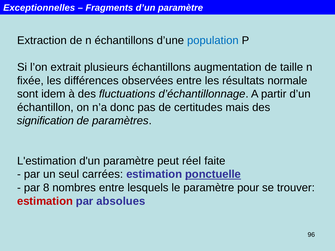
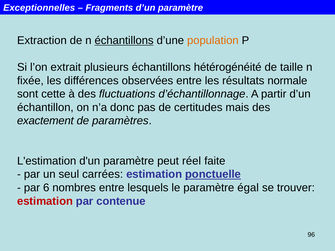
échantillons underline: none -> present (124, 40)
population colour: blue -> orange (213, 40)
augmentation: augmentation -> hétérogénéité (228, 67)
idem: idem -> cette (53, 94)
signification: signification -> exactement (45, 121)
8: 8 -> 6 (46, 188)
pour: pour -> égal (248, 188)
absolues: absolues -> contenue (121, 201)
